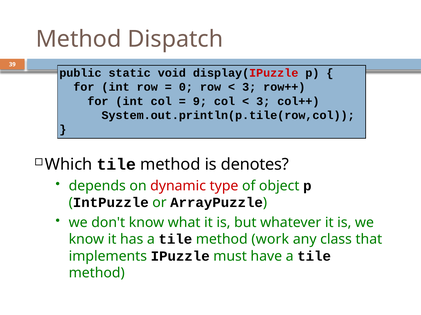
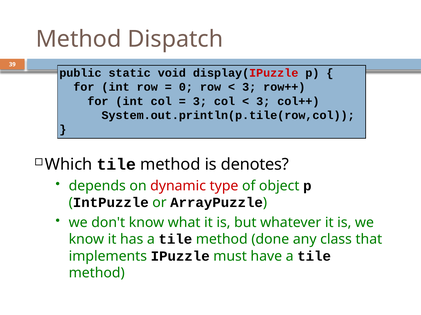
9: 9 -> 3 (200, 101)
work: work -> done (270, 240)
